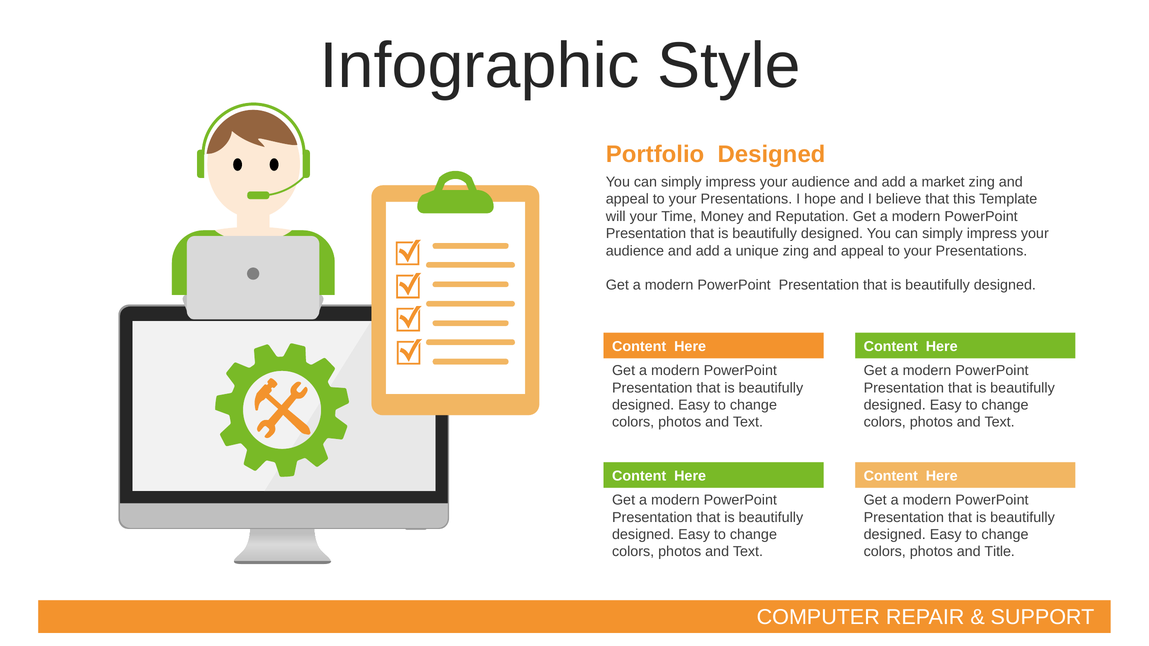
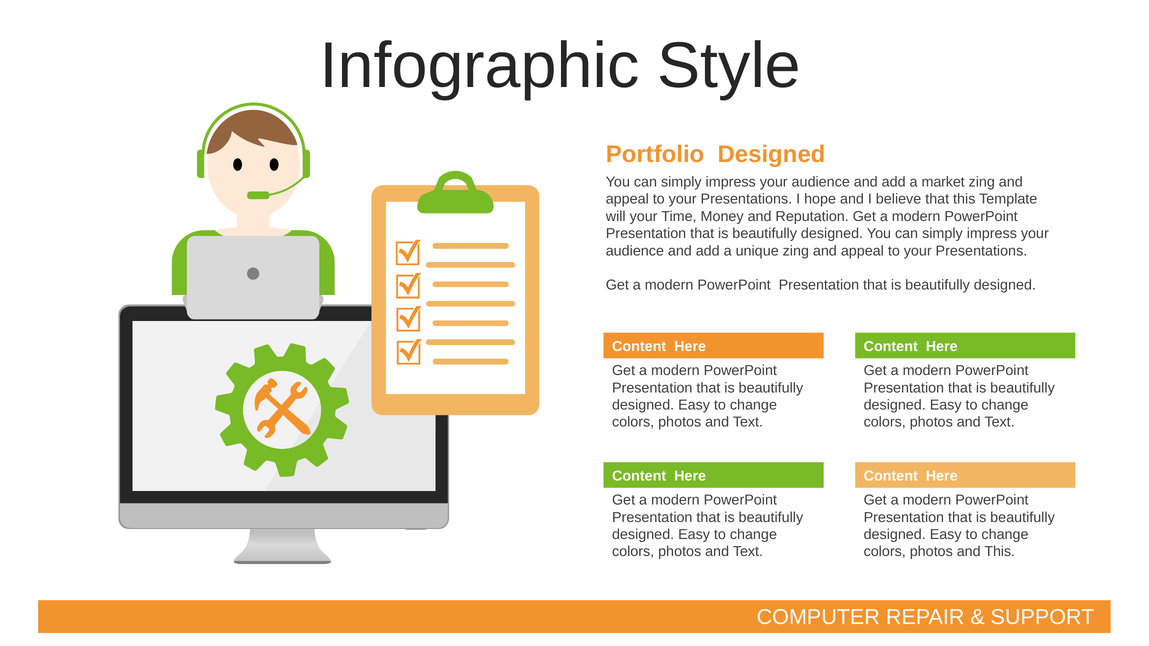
and Title: Title -> This (1000, 552)
